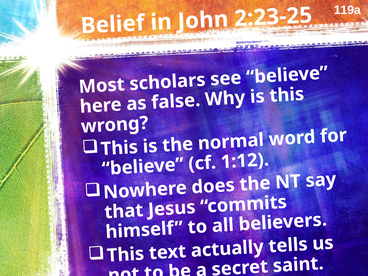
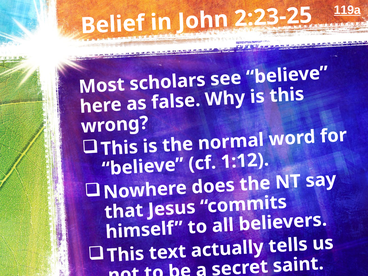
119a underline: none -> present (347, 10)
